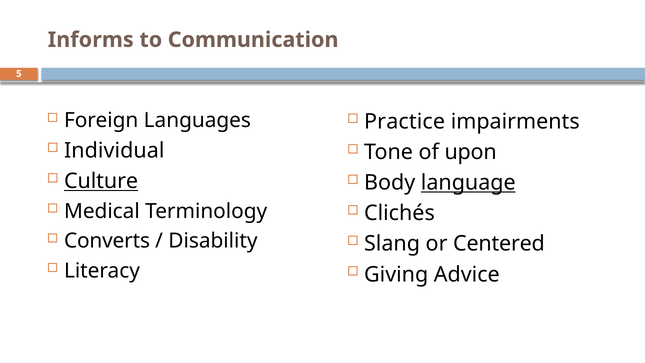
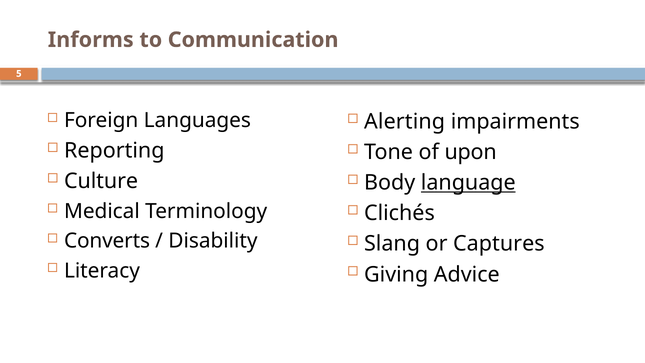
Practice: Practice -> Alerting (405, 122)
Individual: Individual -> Reporting (114, 151)
Culture underline: present -> none (101, 181)
Centered: Centered -> Captures (499, 244)
